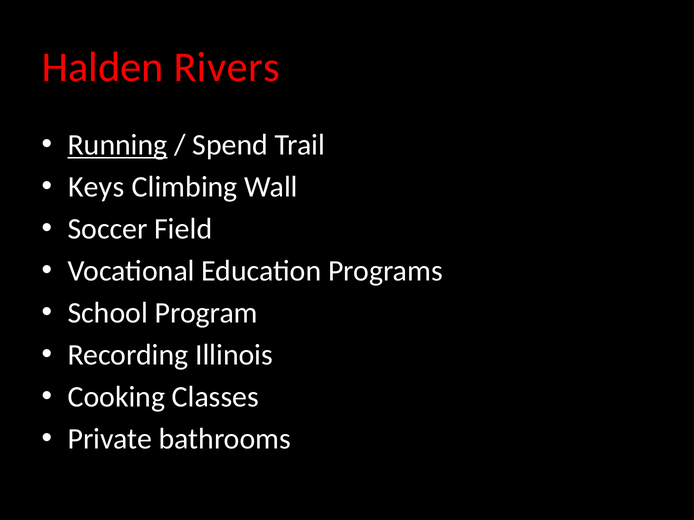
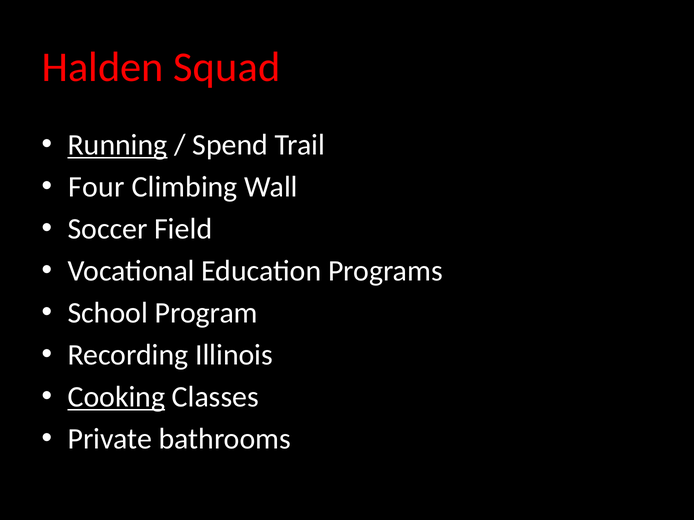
Rivers: Rivers -> Squad (227, 67)
Keys: Keys -> Four (96, 187)
Cooking underline: none -> present (116, 397)
